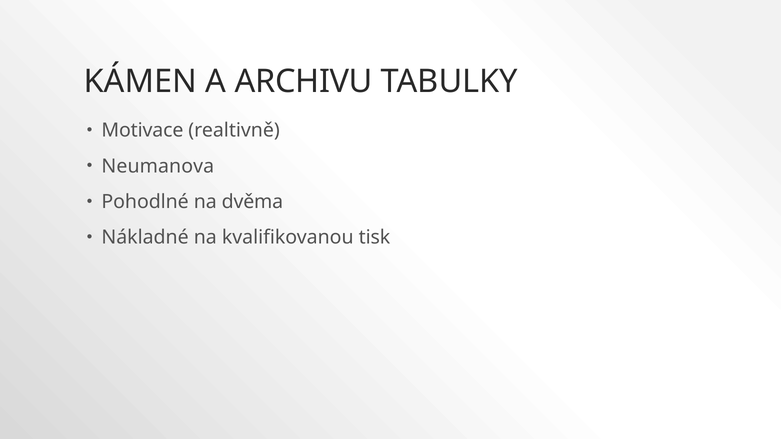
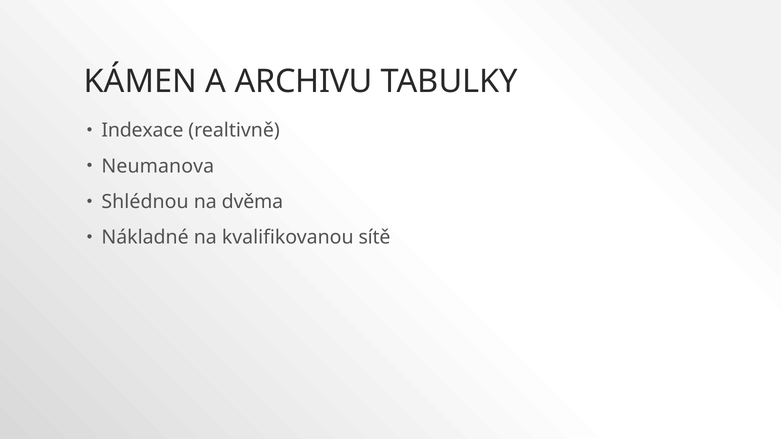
Motivace: Motivace -> Indexace (142, 131)
Pohodlné: Pohodlné -> Shlédnou (145, 202)
tisk: tisk -> sítě (375, 238)
